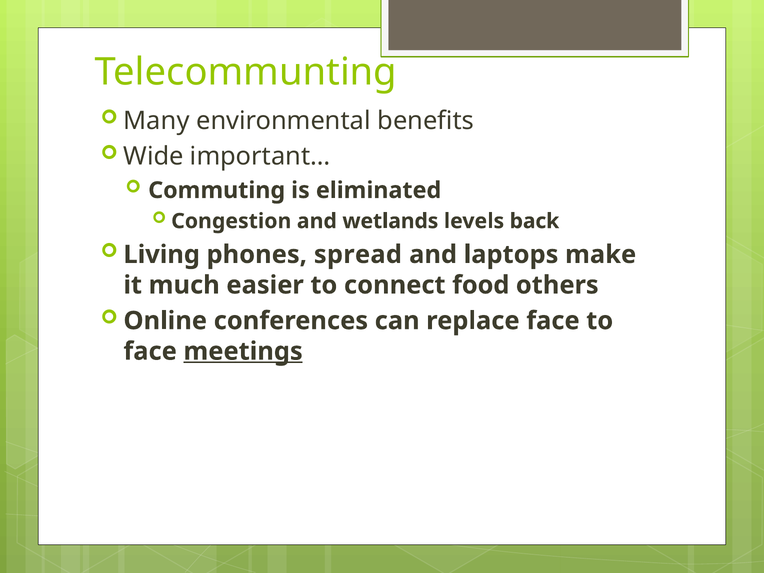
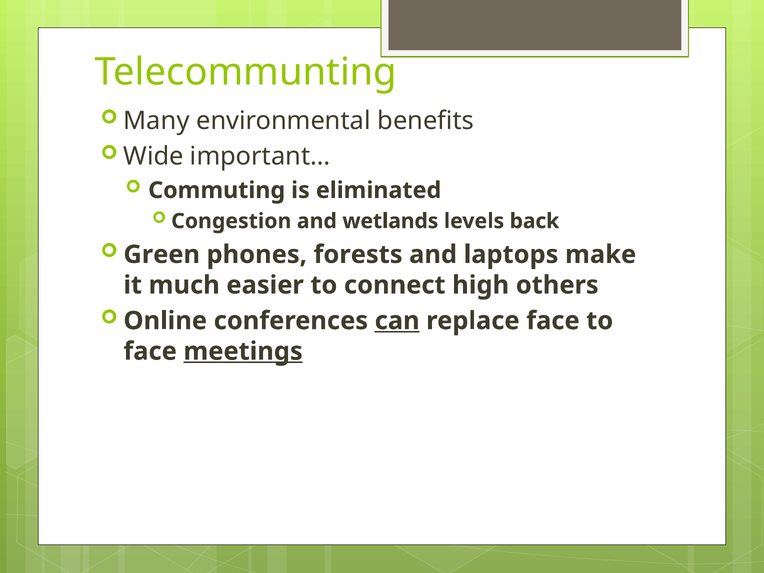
Living: Living -> Green (162, 255)
spread: spread -> forests (358, 255)
food: food -> high (481, 285)
can underline: none -> present (397, 321)
